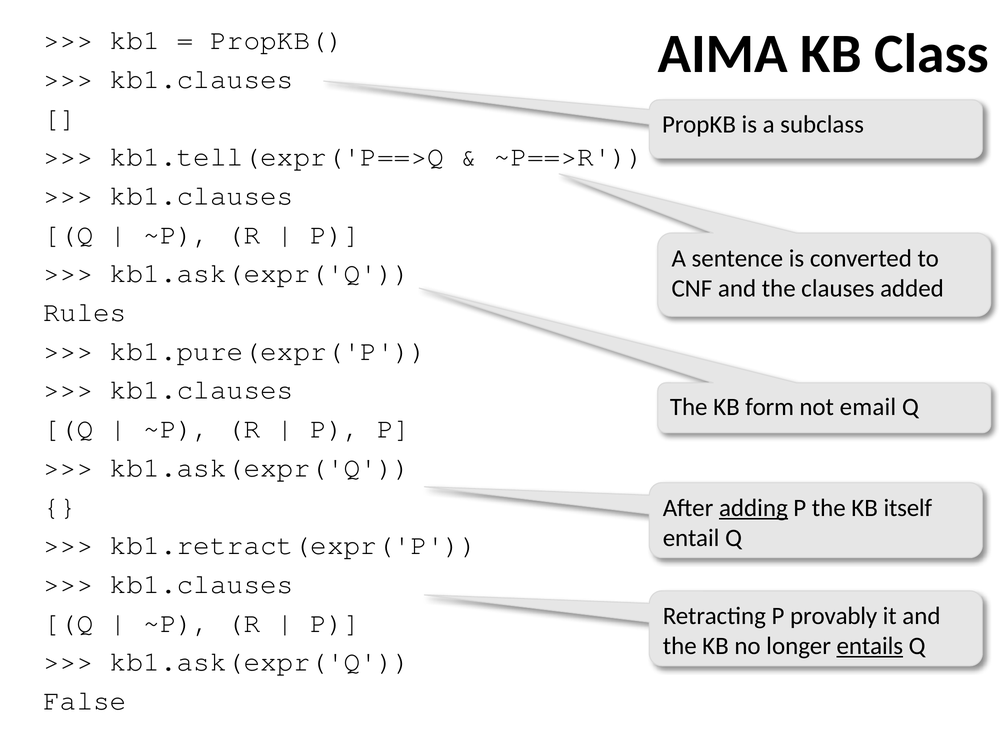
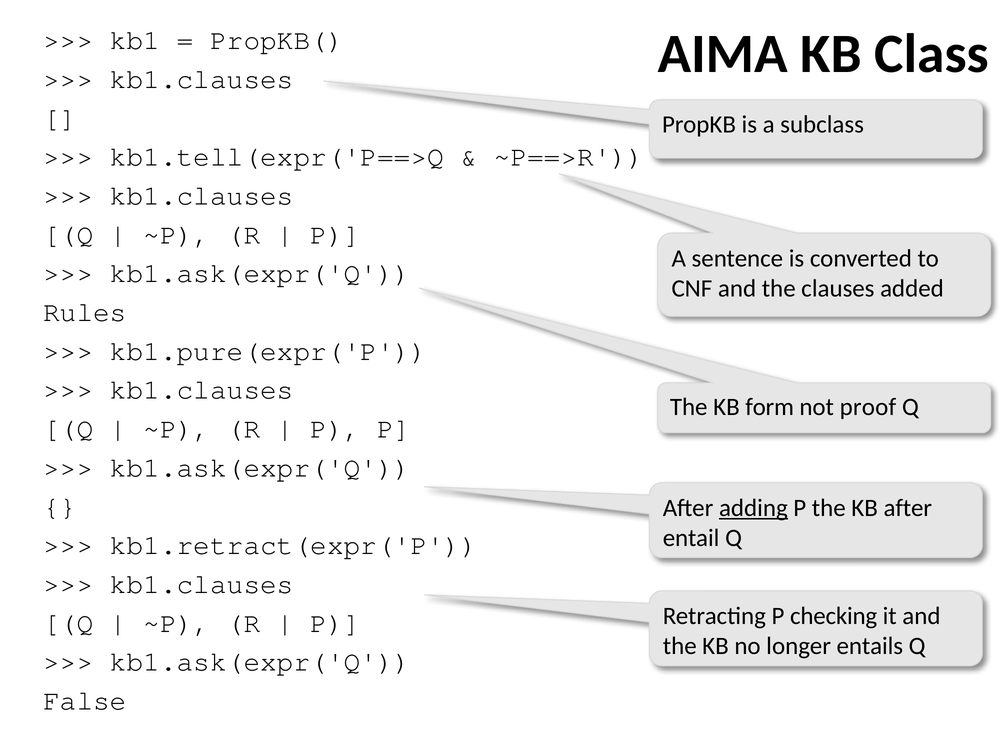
email: email -> proof (868, 407)
KB itself: itself -> after (908, 508)
provably: provably -> checking (834, 616)
entails underline: present -> none (870, 646)
